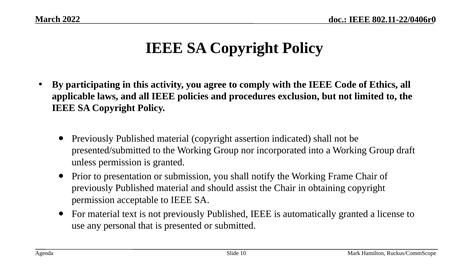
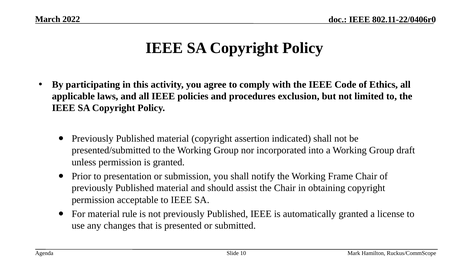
text: text -> rule (130, 214)
personal: personal -> changes (120, 226)
